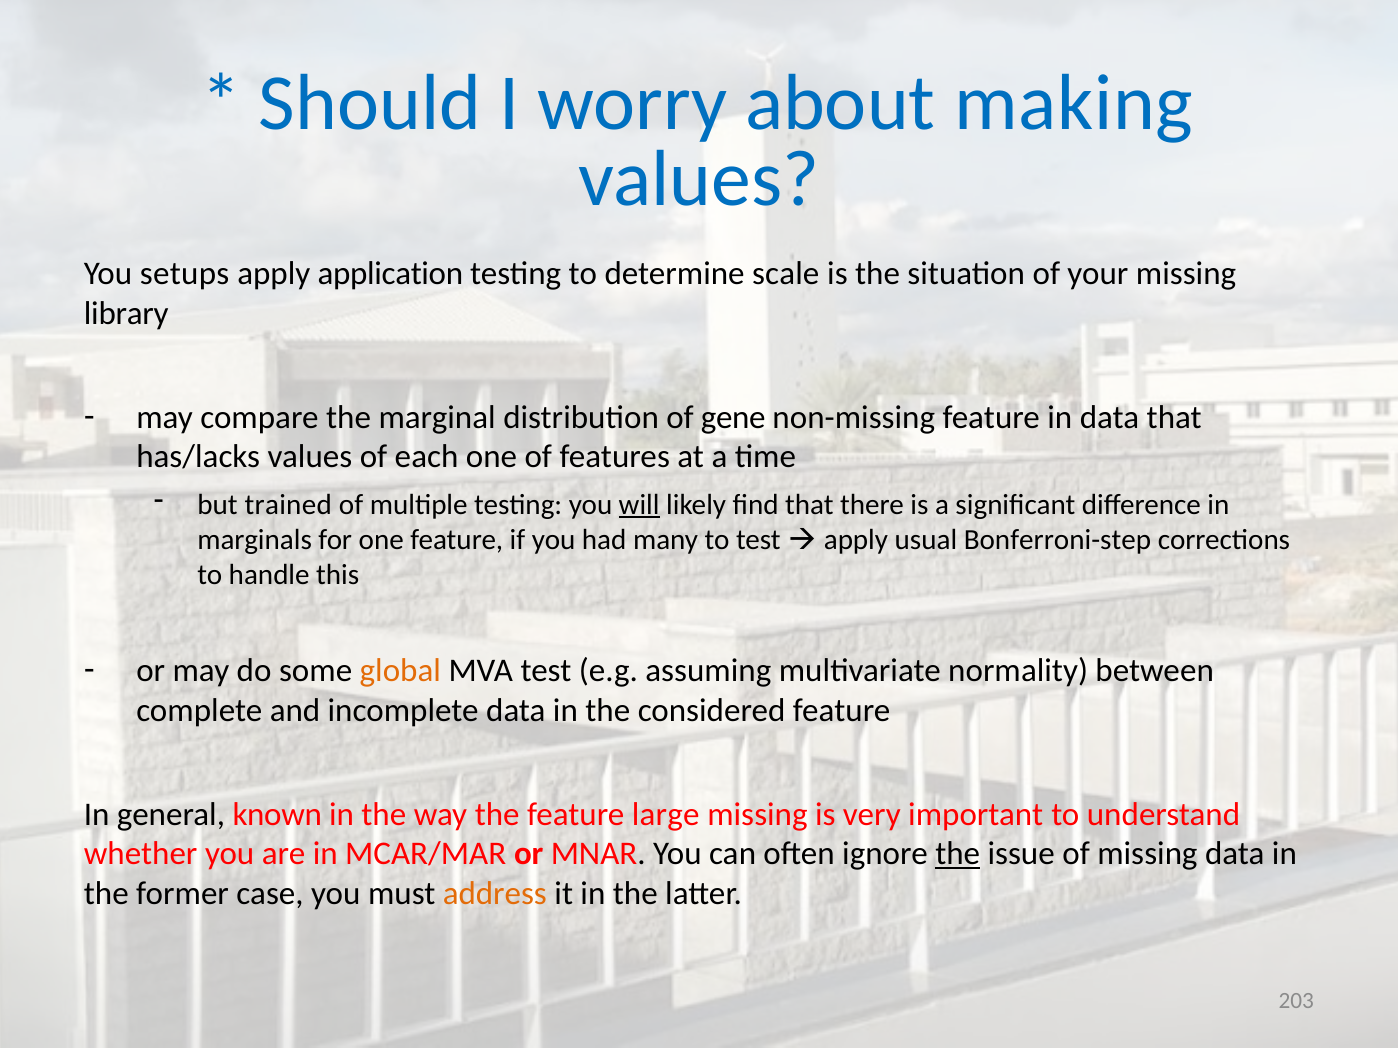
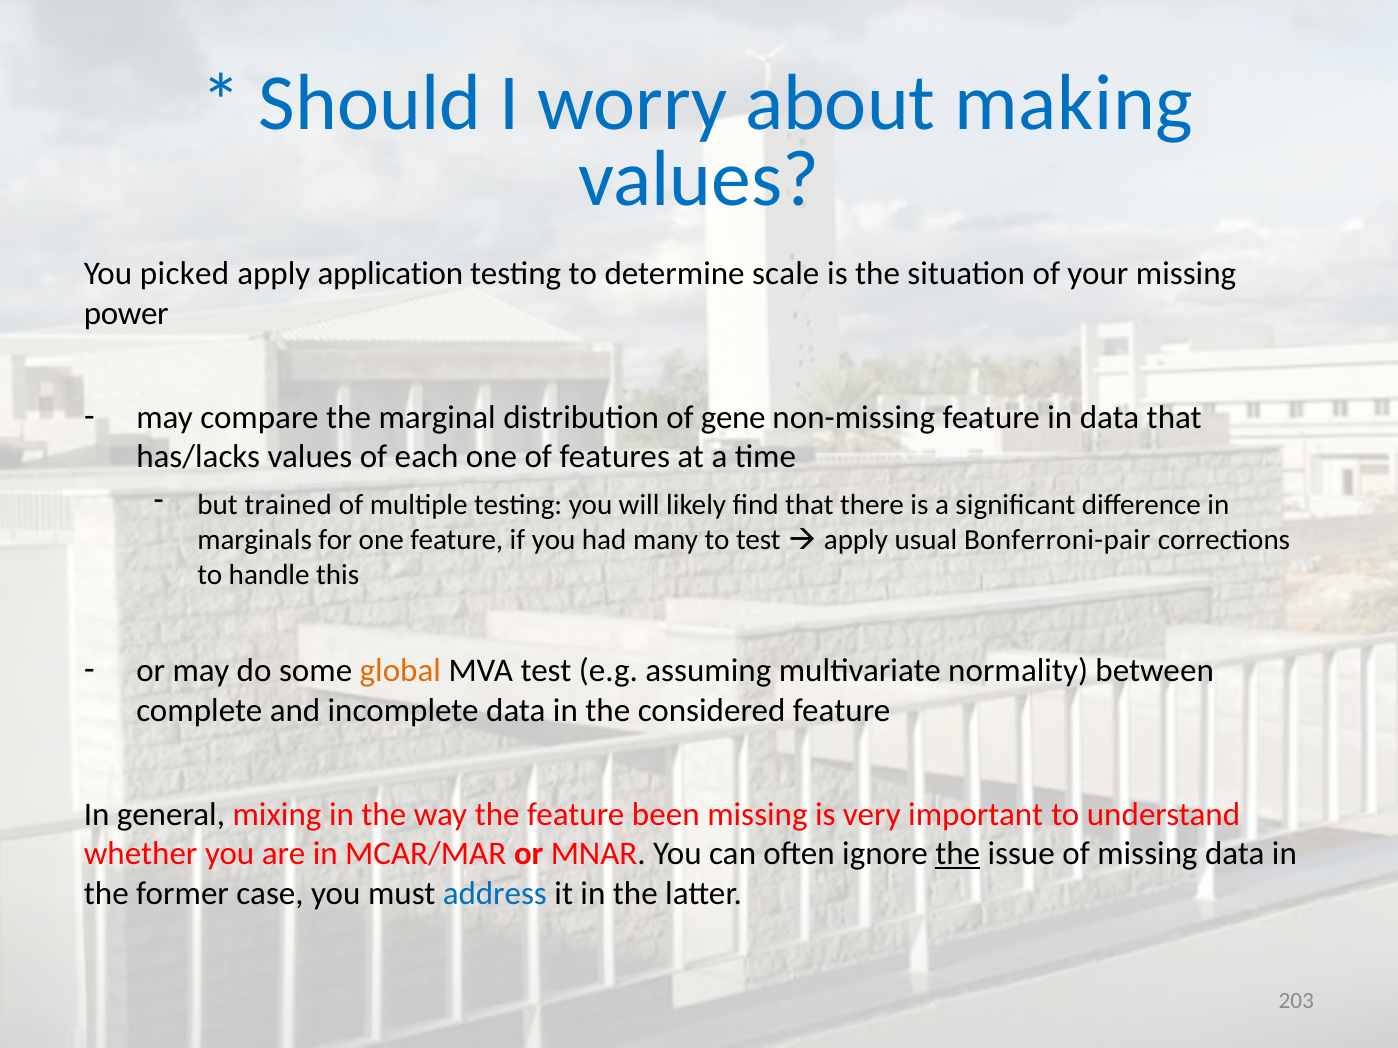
setups: setups -> picked (185, 274)
library: library -> power (126, 313)
will underline: present -> none (639, 505)
Bonferroni-step: Bonferroni-step -> Bonferroni-pair (1057, 540)
known: known -> mixing (277, 815)
large: large -> been (666, 815)
address colour: orange -> blue (495, 894)
